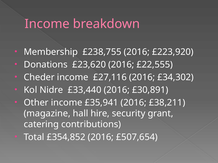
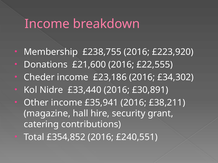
£23,620: £23,620 -> £21,600 (89, 65)
£27,116: £27,116 -> £23,186 (110, 77)
£507,654: £507,654 -> £240,551 (137, 137)
